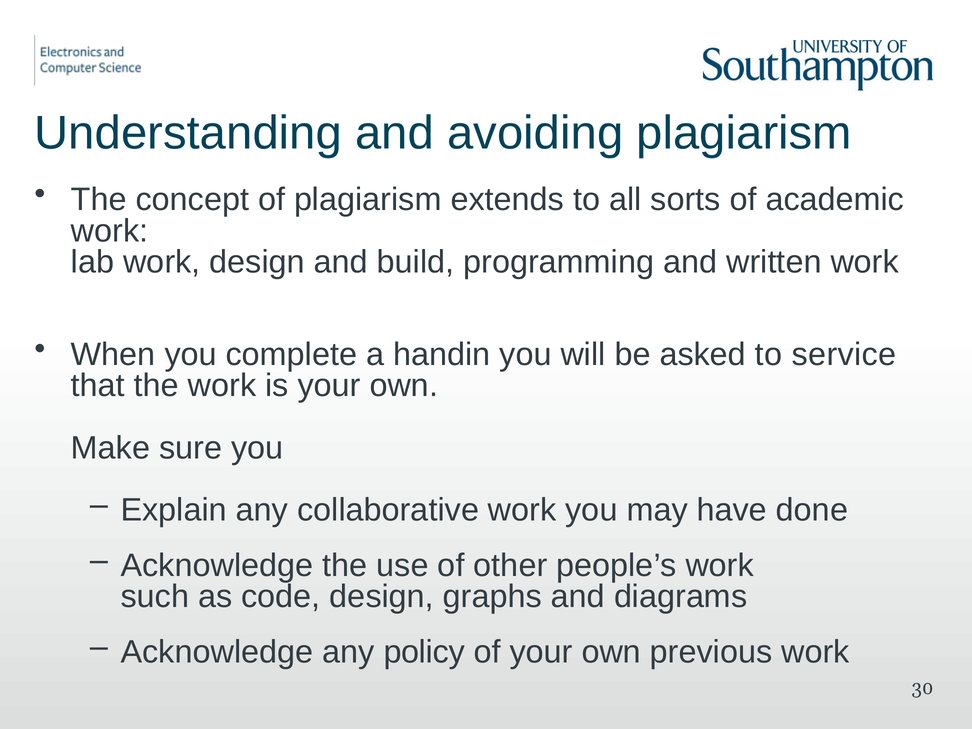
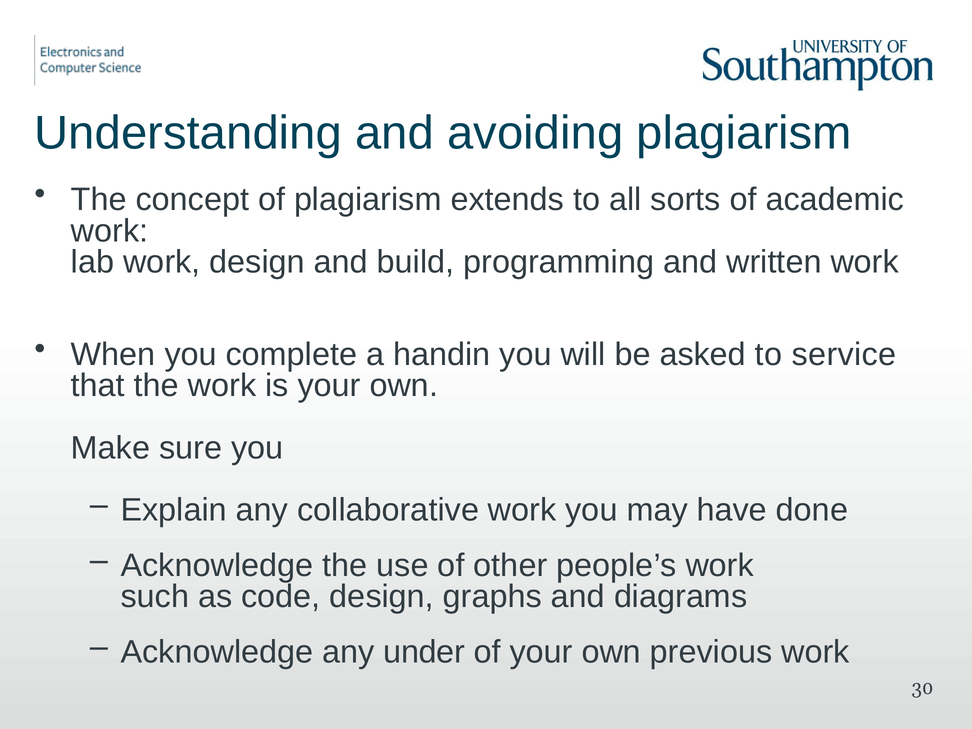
policy: policy -> under (424, 652)
